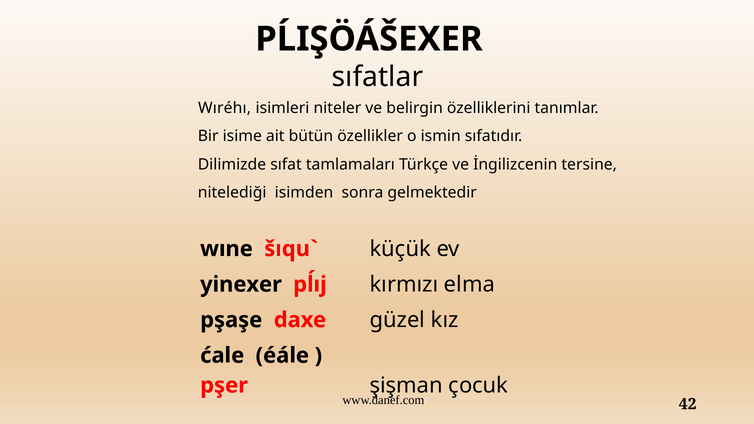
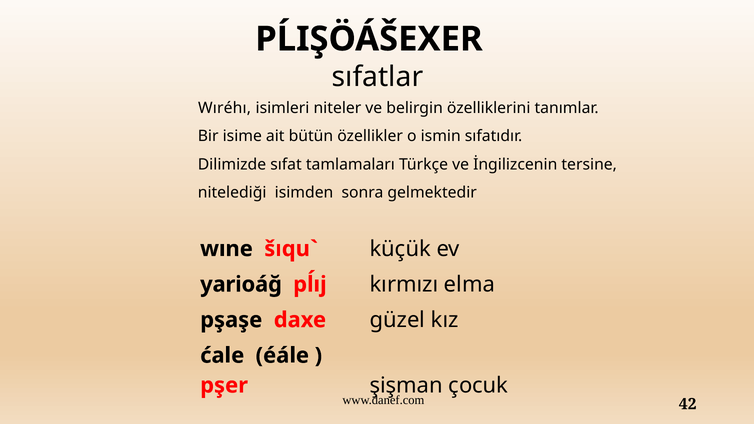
yinexer: yinexer -> yarioáğ (241, 284)
